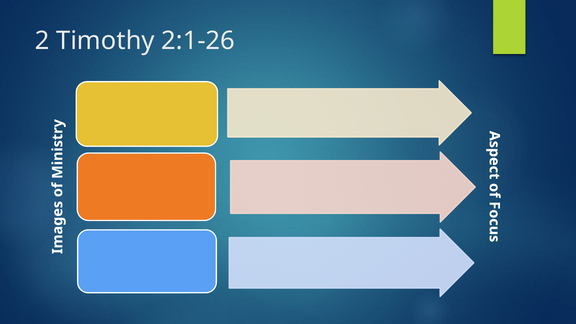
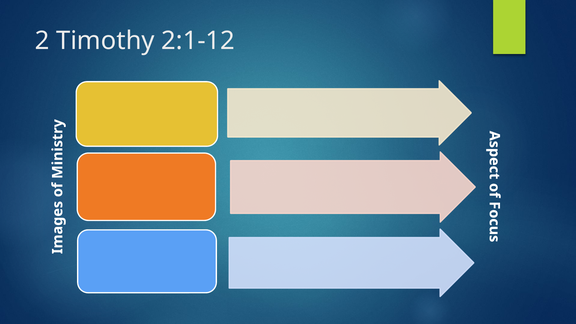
2:1-26: 2:1-26 -> 2:1-12 (198, 41)
